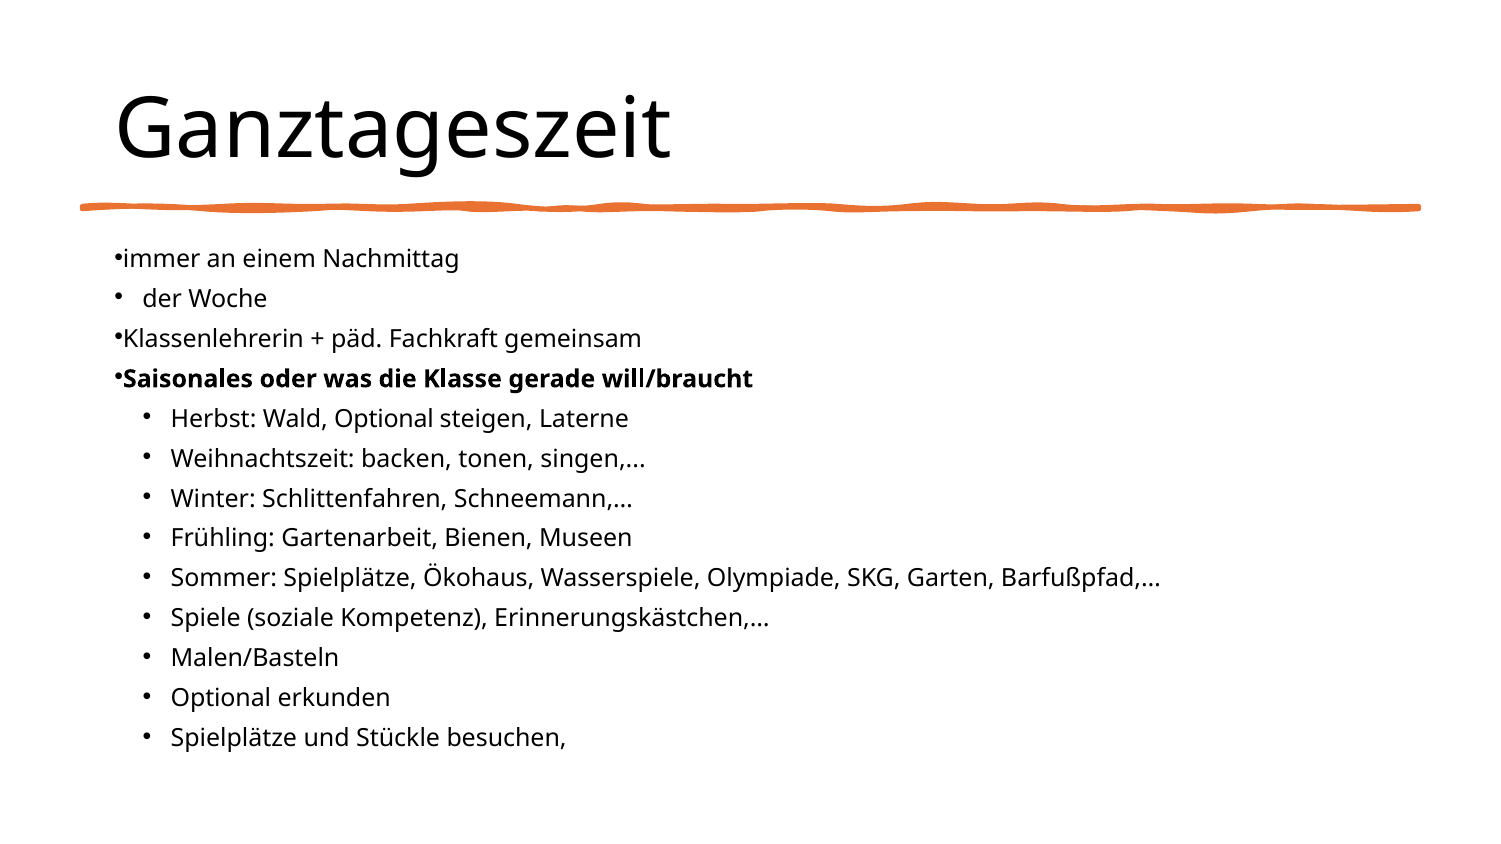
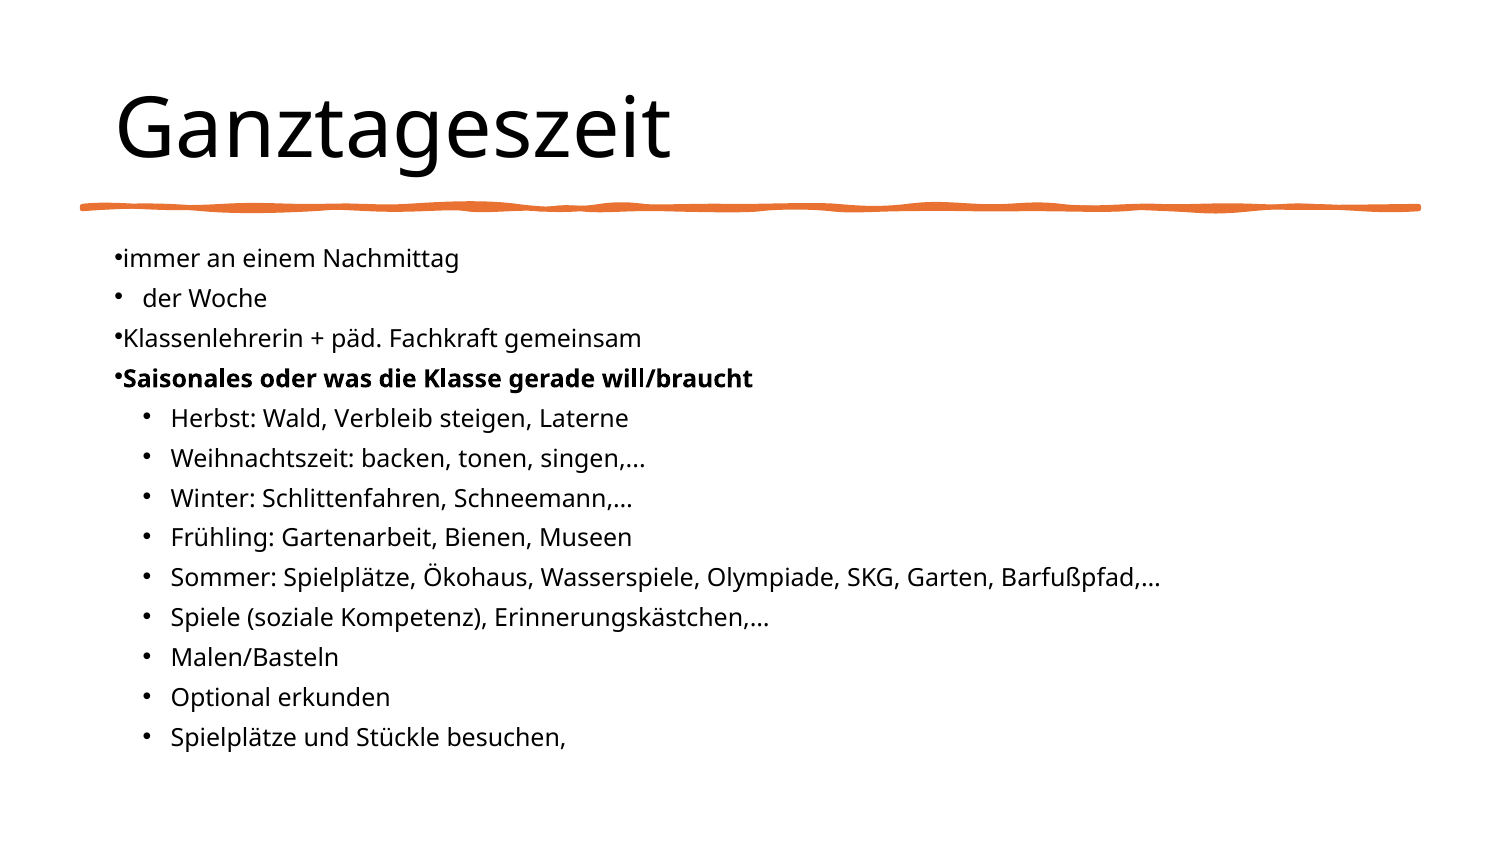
Wald Optional: Optional -> Verbleib (384, 419)
